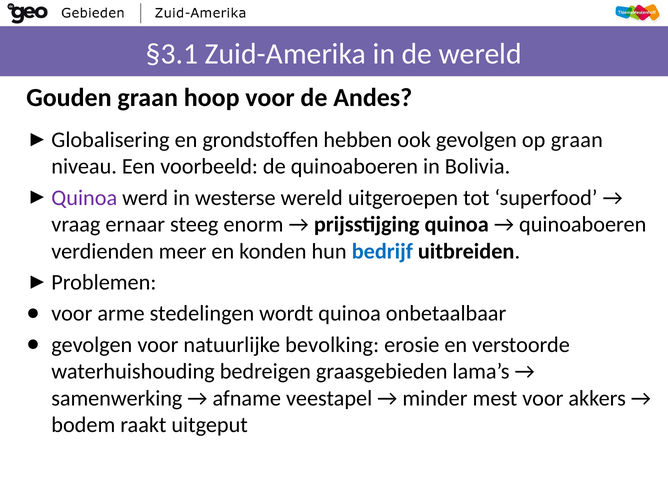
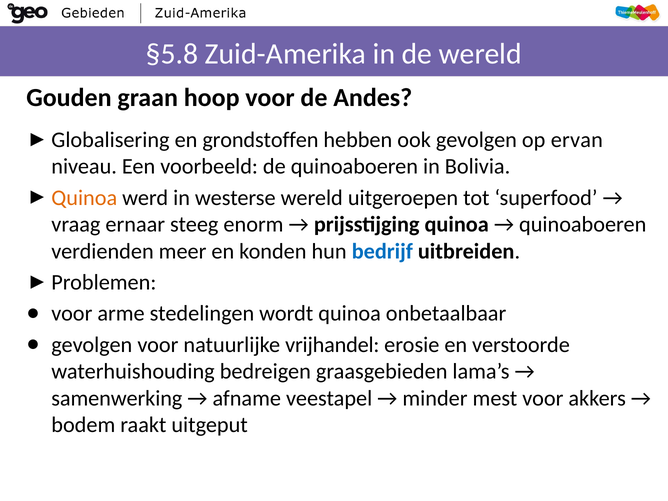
§3.1: §3.1 -> §5.8 (172, 54)
op graan: graan -> ervan (577, 140)
Quinoa colour: purple -> orange (84, 198)
bevolking: bevolking -> vrijhandel (332, 345)
